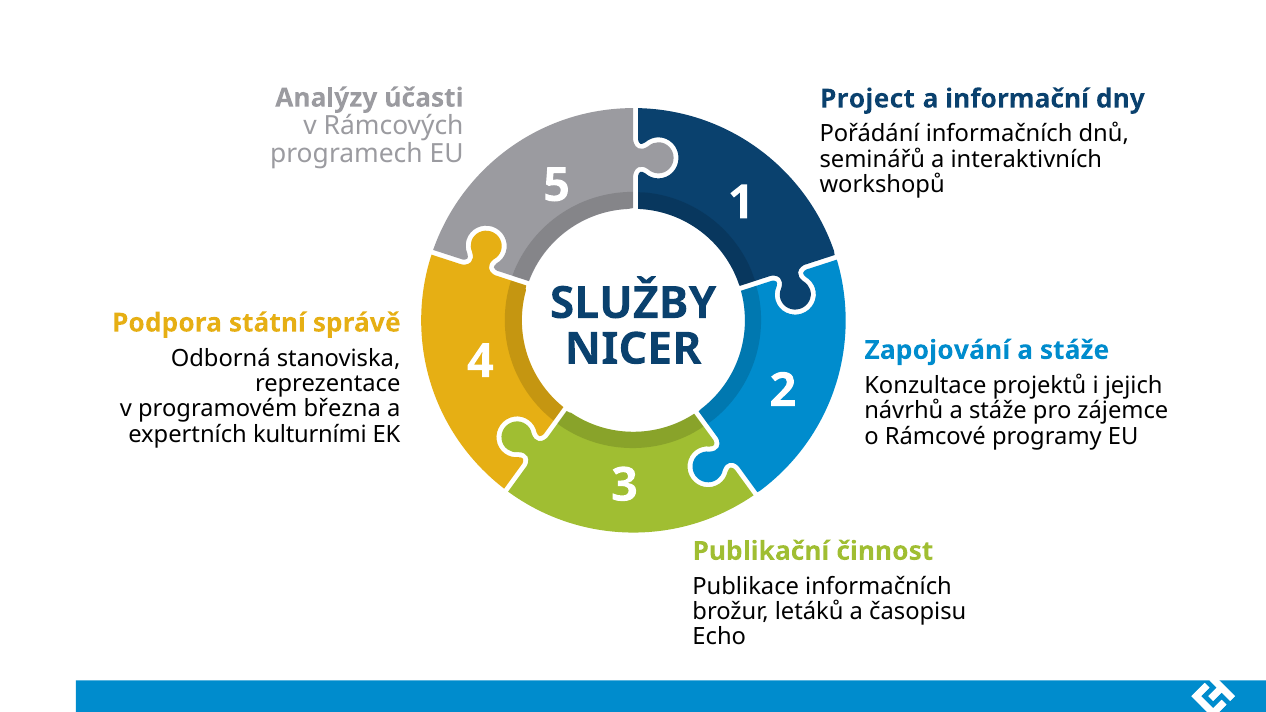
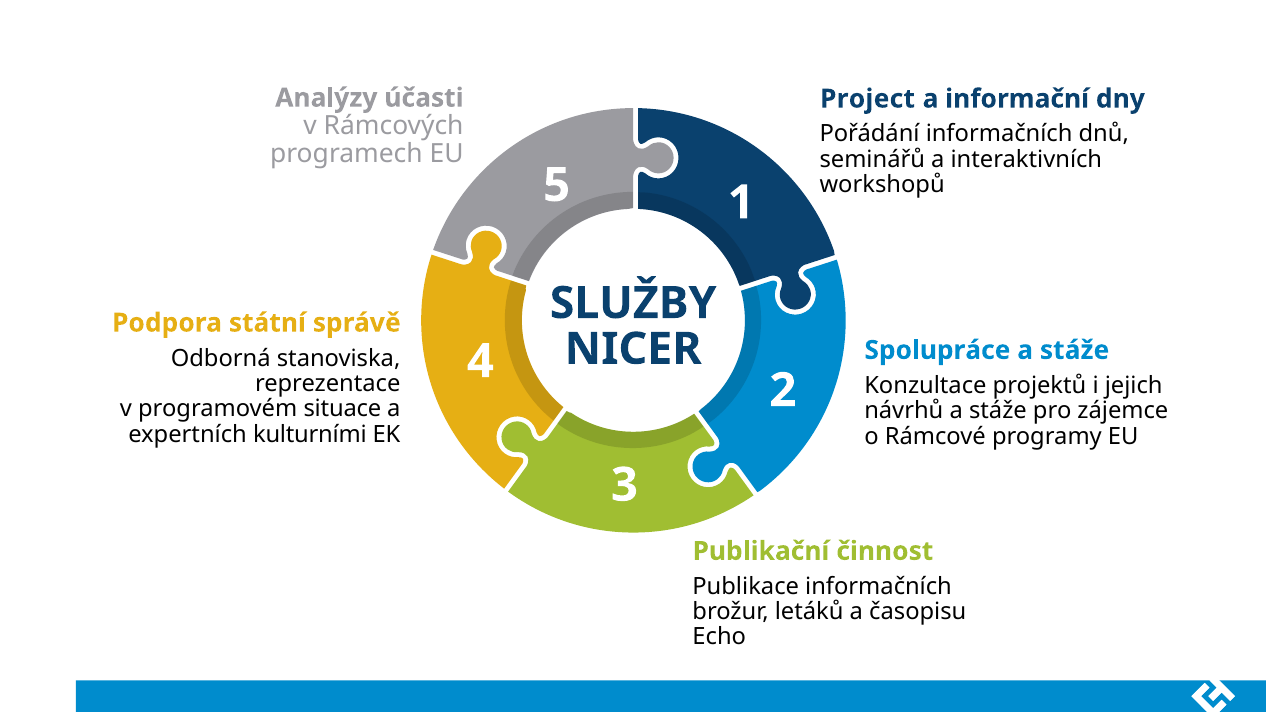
Zapojování: Zapojování -> Spolupráce (937, 350)
března: března -> situace (342, 409)
